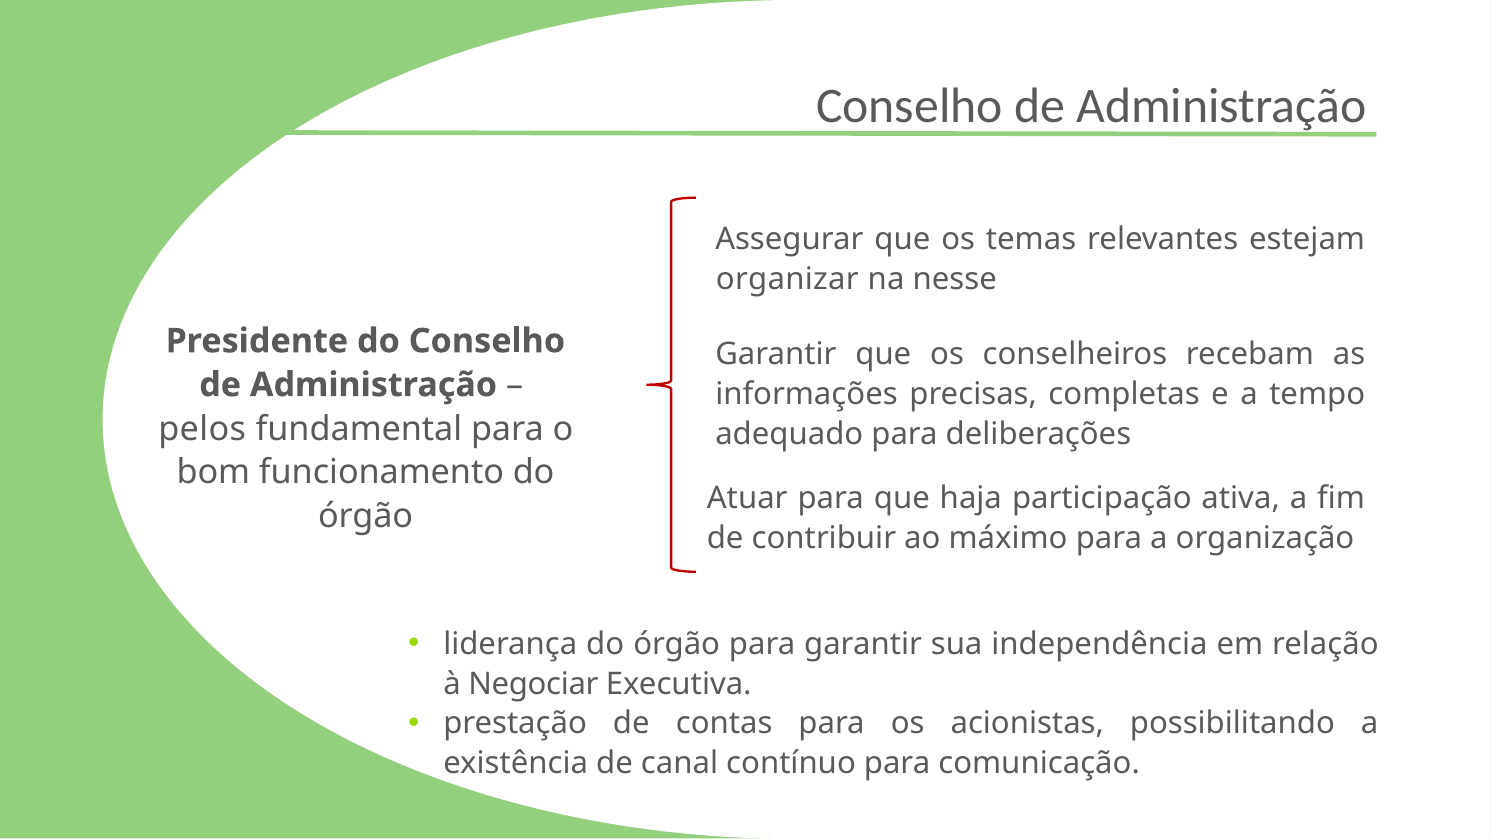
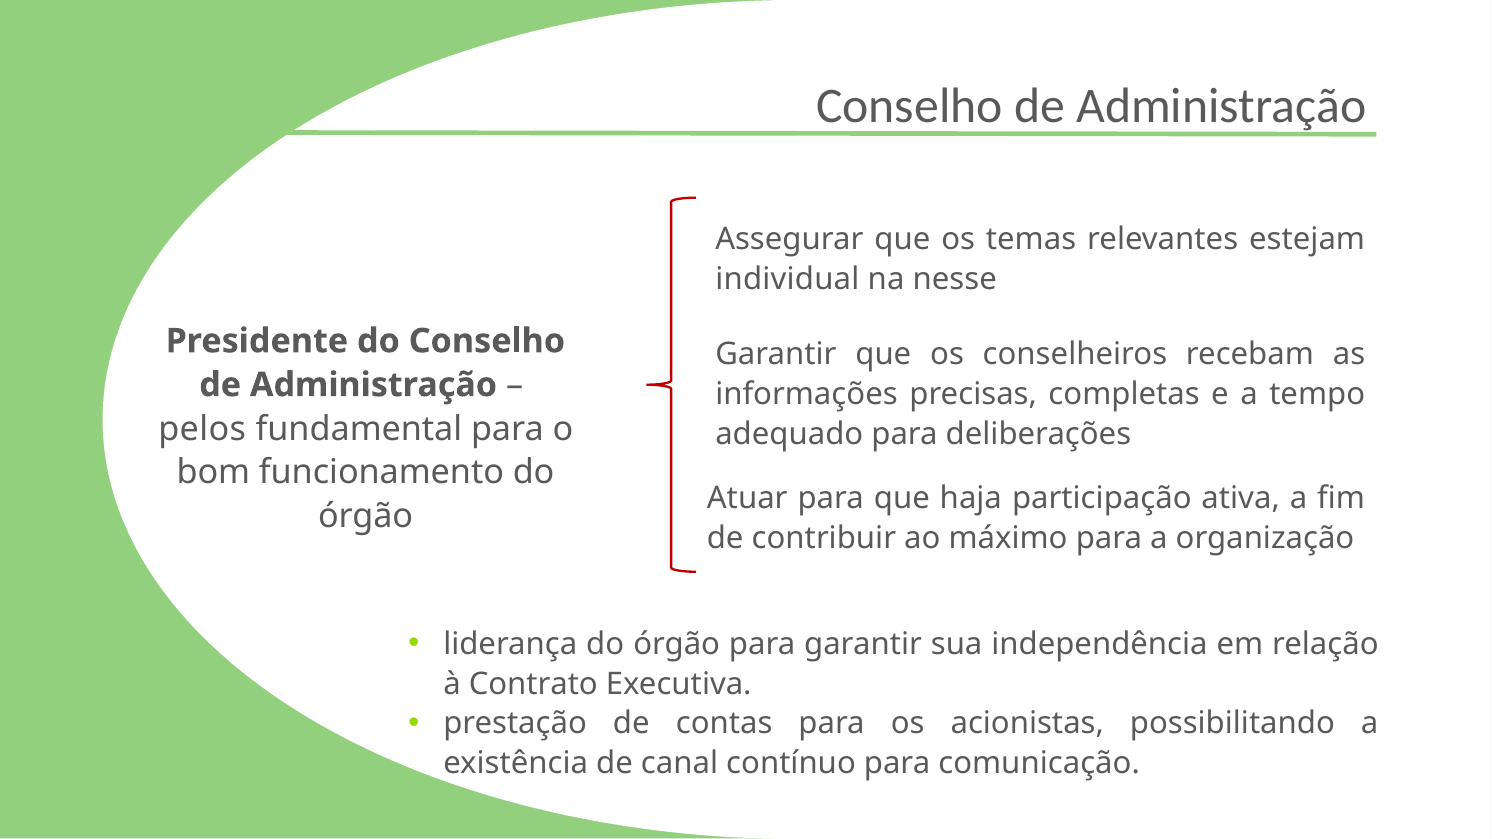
organizar: organizar -> individual (787, 280)
Negociar: Negociar -> Contrato (533, 684)
